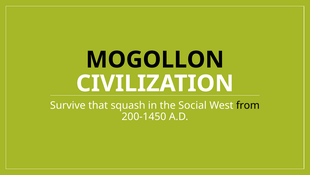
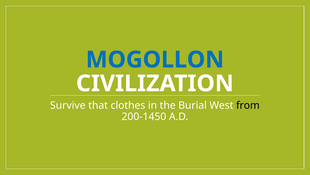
MOGOLLON colour: black -> blue (155, 60)
squash: squash -> clothes (128, 105)
Social: Social -> Burial (193, 105)
